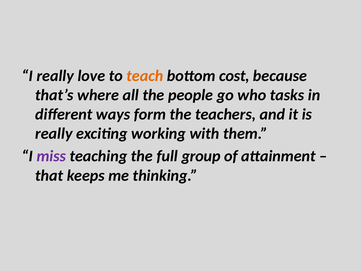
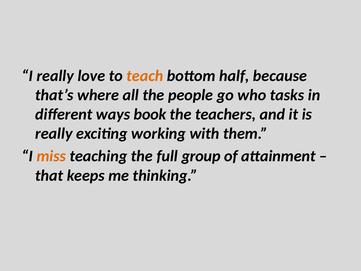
cost: cost -> half (234, 76)
form: form -> book (150, 114)
miss colour: purple -> orange (51, 156)
